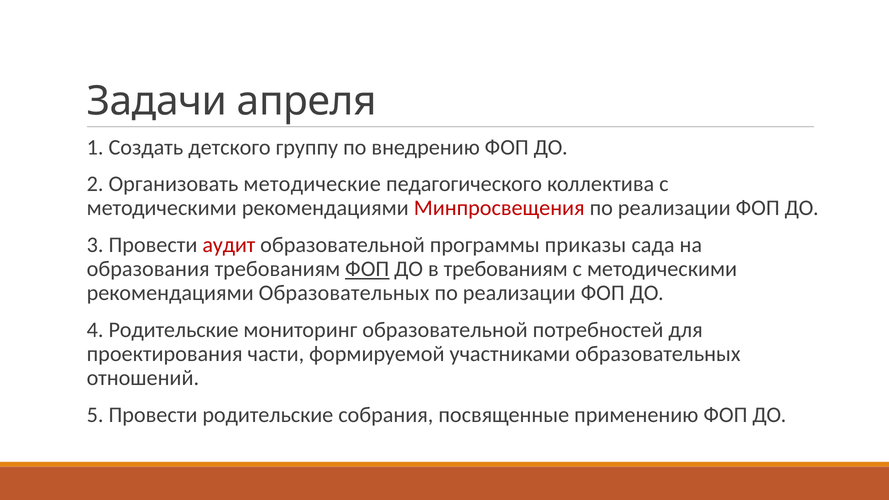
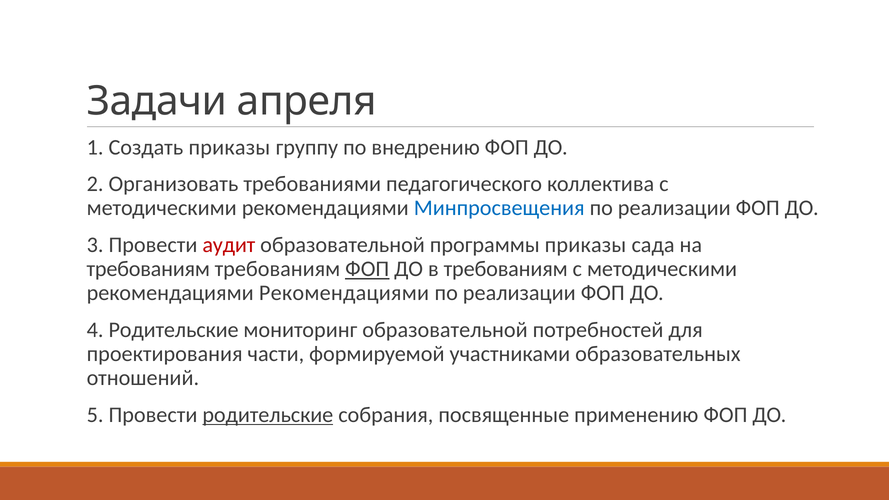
Создать детского: детского -> приказы (229, 147)
методические: методические -> требованиями (312, 184)
Минпросвещения colour: red -> blue (499, 208)
образования: образования -> требованиям (148, 269)
рекомендациями Образовательных: Образовательных -> Рекомендациями (344, 293)
родительские underline: none -> present (268, 415)
